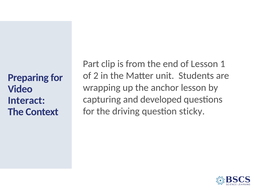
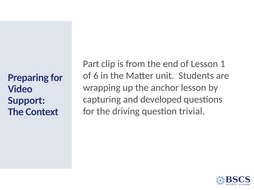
2: 2 -> 6 (96, 76)
Interact: Interact -> Support (26, 101)
sticky: sticky -> trivial (192, 112)
